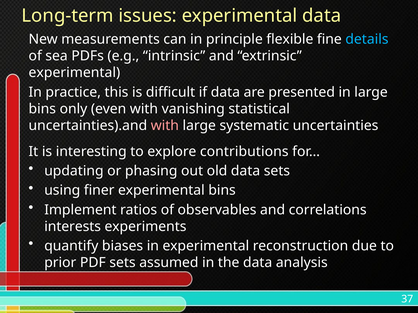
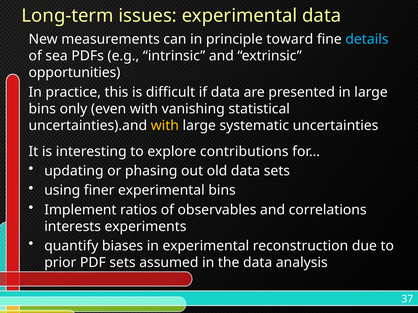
flexible: flexible -> toward (290, 39)
experimental: experimental -> opportunities (74, 73)
with colour: pink -> yellow (165, 126)
